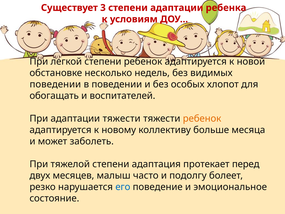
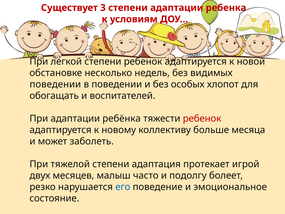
адаптации тяжести: тяжести -> ребёнка (122, 118)
ребенок colour: orange -> red (202, 118)
перед: перед -> игрой (246, 164)
